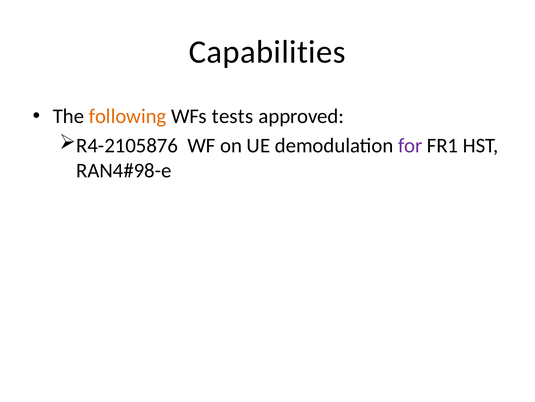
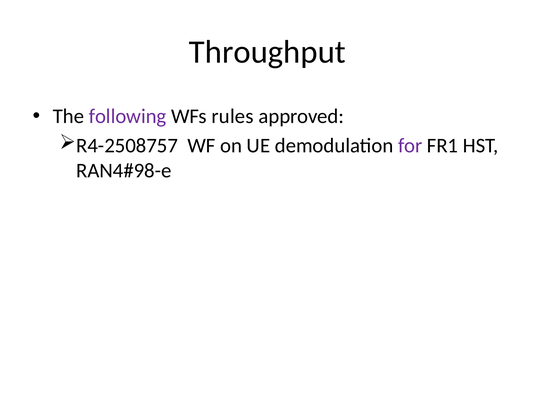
Capabilities: Capabilities -> Throughput (267, 52)
following colour: orange -> purple (128, 116)
tests: tests -> rules (233, 116)
R4-2105876: R4-2105876 -> R4-2508757 (127, 145)
